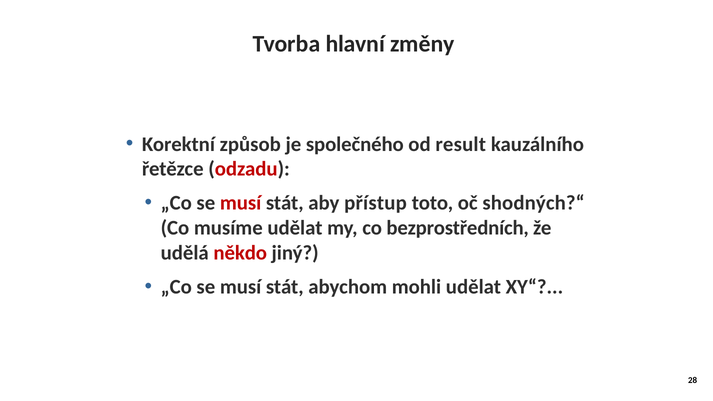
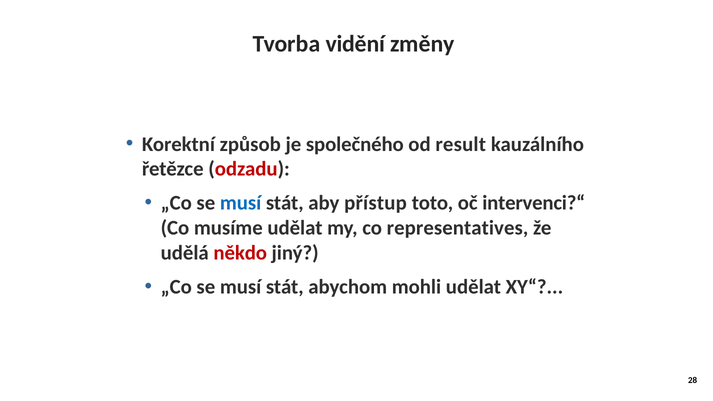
hlavní: hlavní -> vidění (355, 44)
musí colour: red -> blue (241, 203)
shodných?“: shodných?“ -> intervenci?“ (534, 203)
bezprostředních: bezprostředních -> representatives (457, 228)
